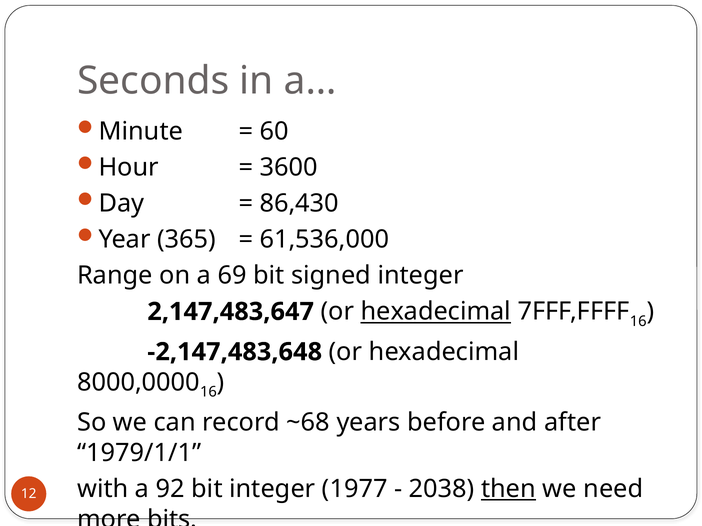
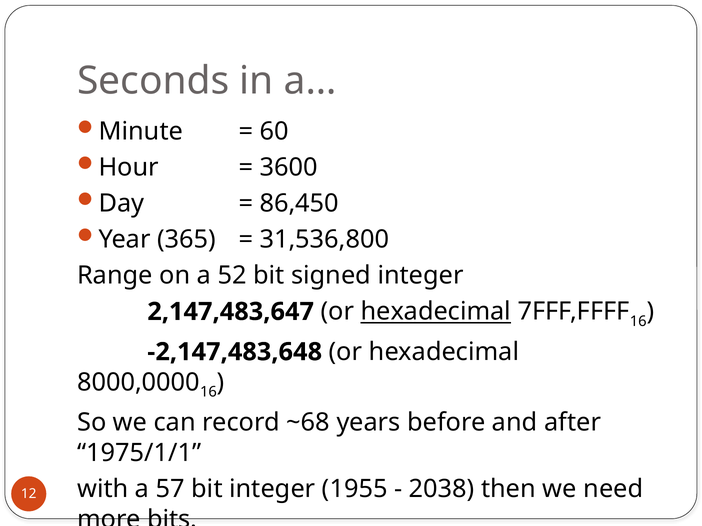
86,430: 86,430 -> 86,450 (299, 204)
61,536,000: 61,536,000 -> 31,536,800 (324, 240)
69: 69 -> 52 (232, 276)
1979/1/1: 1979/1/1 -> 1975/1/1 (139, 453)
92: 92 -> 57 (170, 489)
1977: 1977 -> 1955 (355, 489)
then underline: present -> none (509, 489)
